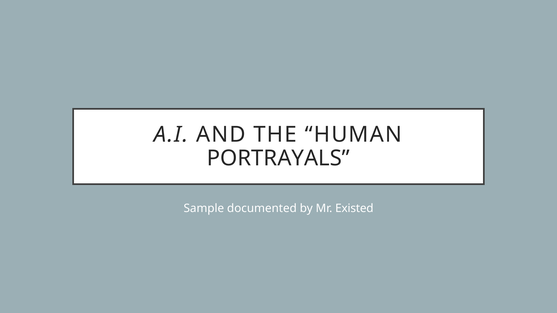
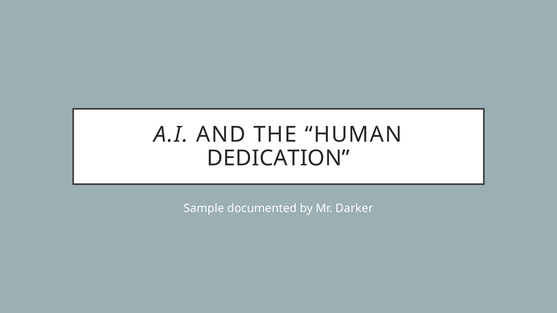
PORTRAYALS: PORTRAYALS -> DEDICATION (278, 158)
Existed: Existed -> Darker (354, 209)
